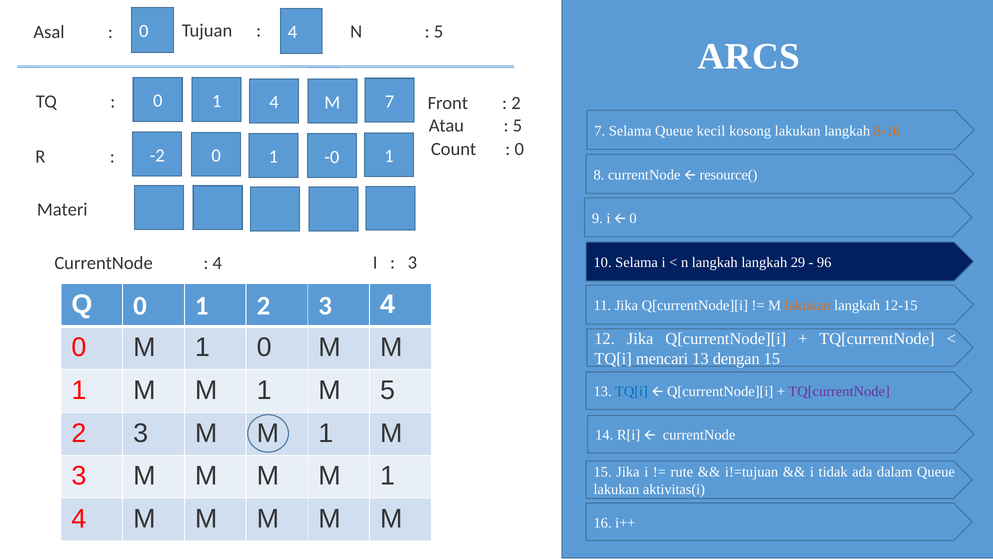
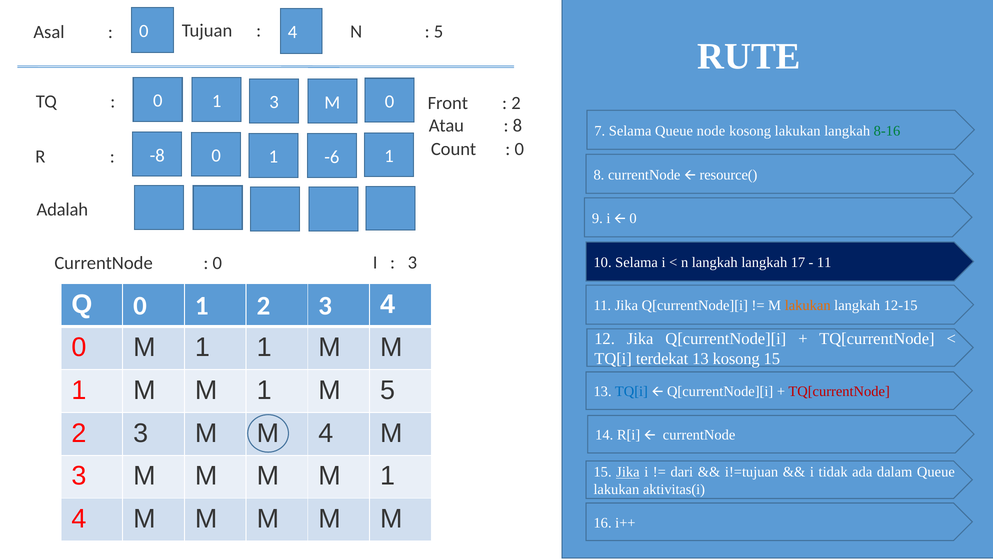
ARCS: ARCS -> RUTE (749, 56)
0 1 4: 4 -> 3 (274, 102)
M 7: 7 -> 0 (390, 101)
5: 5 -> 8 (517, 125)
kecil: kecil -> node (711, 131)
8-16 colour: orange -> green (887, 131)
-2: -2 -> -8 (157, 155)
-0: -0 -> -6 (332, 157)
Materi: Materi -> Adalah (62, 210)
4: 4 -> 0 (217, 263)
29: 29 -> 17 (798, 262)
96: 96 -> 11 (824, 262)
1 0: 0 -> 1 (264, 347)
mencari: mencari -> terdekat (662, 358)
13 dengan: dengan -> kosong (736, 358)
TQ[currentNode colour: purple -> red (839, 391)
3 M M 1: 1 -> 4 (326, 433)
Jika underline: none -> present (628, 472)
rute: rute -> dari (682, 472)
